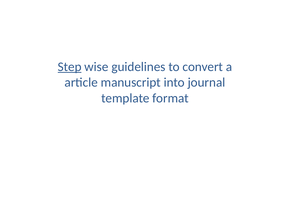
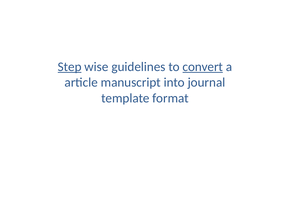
convert underline: none -> present (203, 67)
